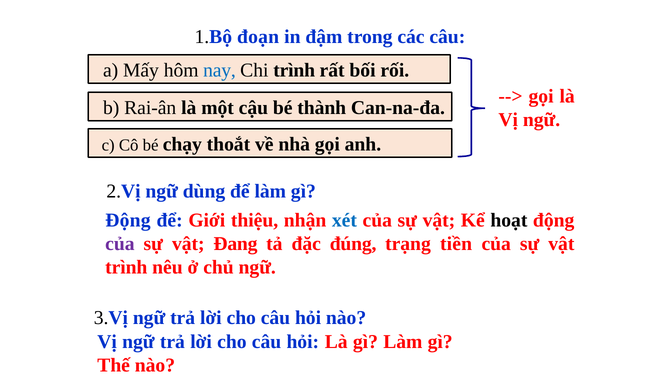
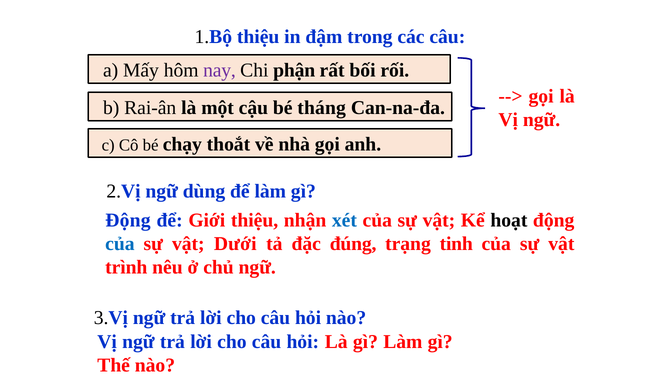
1.Bộ đoạn: đoạn -> thiệu (258, 37)
nay colour: blue -> purple (219, 70)
Chi trình: trình -> phận (294, 70)
thành: thành -> tháng (322, 108)
của colour: purple -> blue (120, 244)
Đang: Đang -> Dưới (235, 244)
tiền: tiền -> tinh (456, 244)
